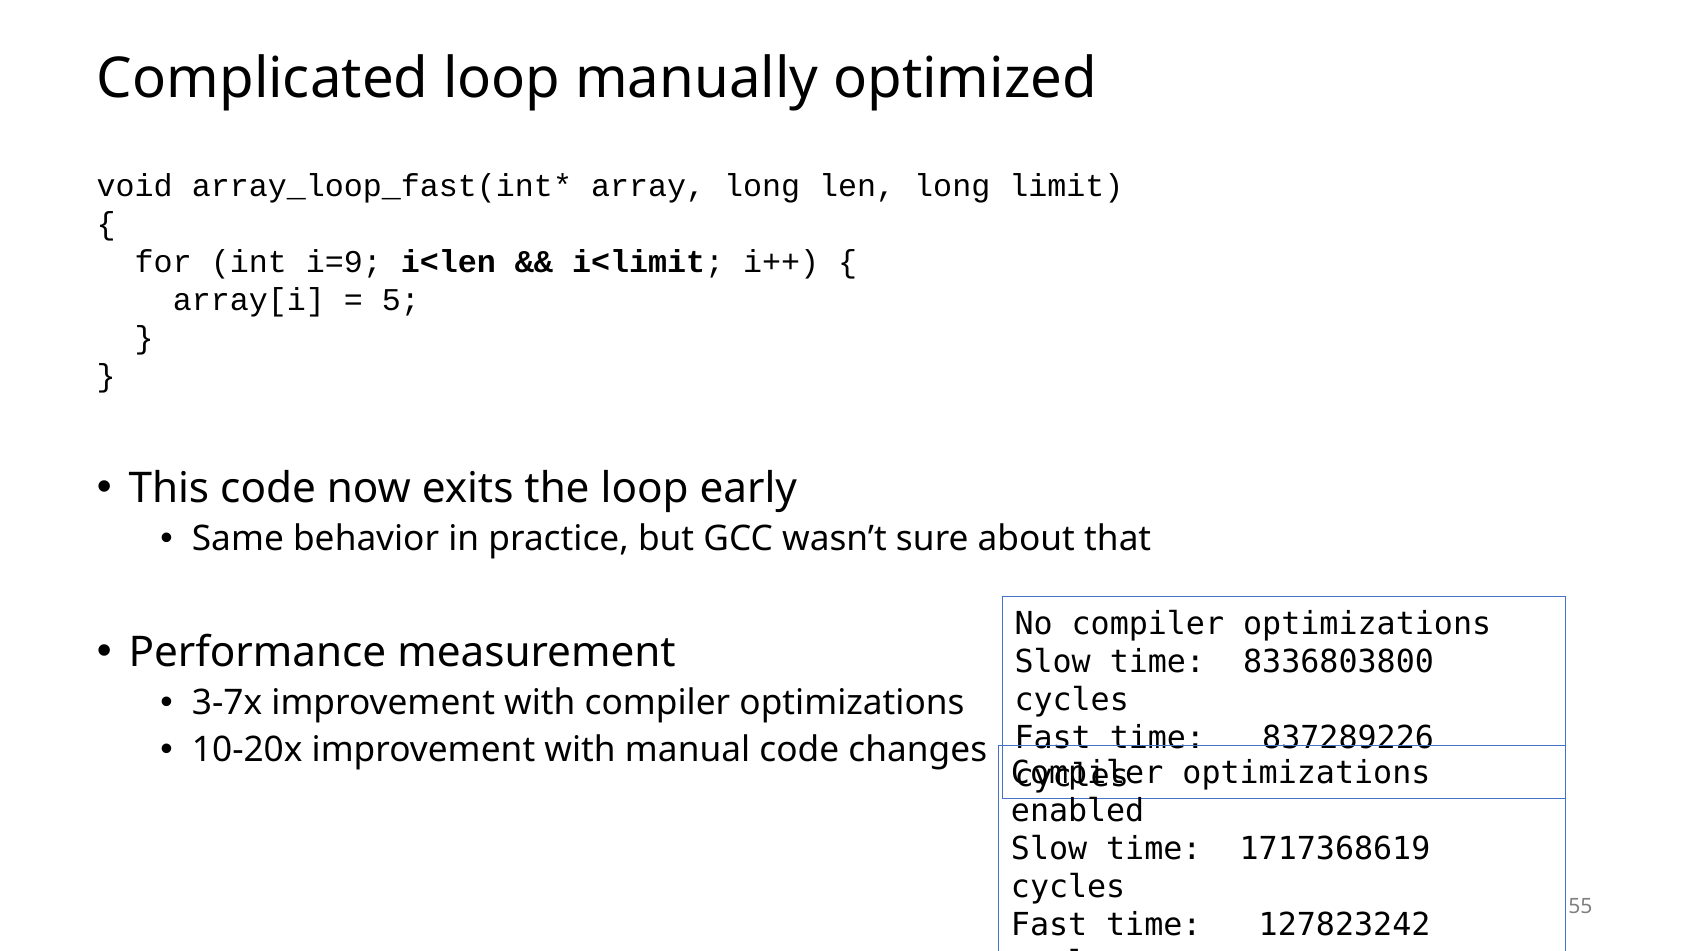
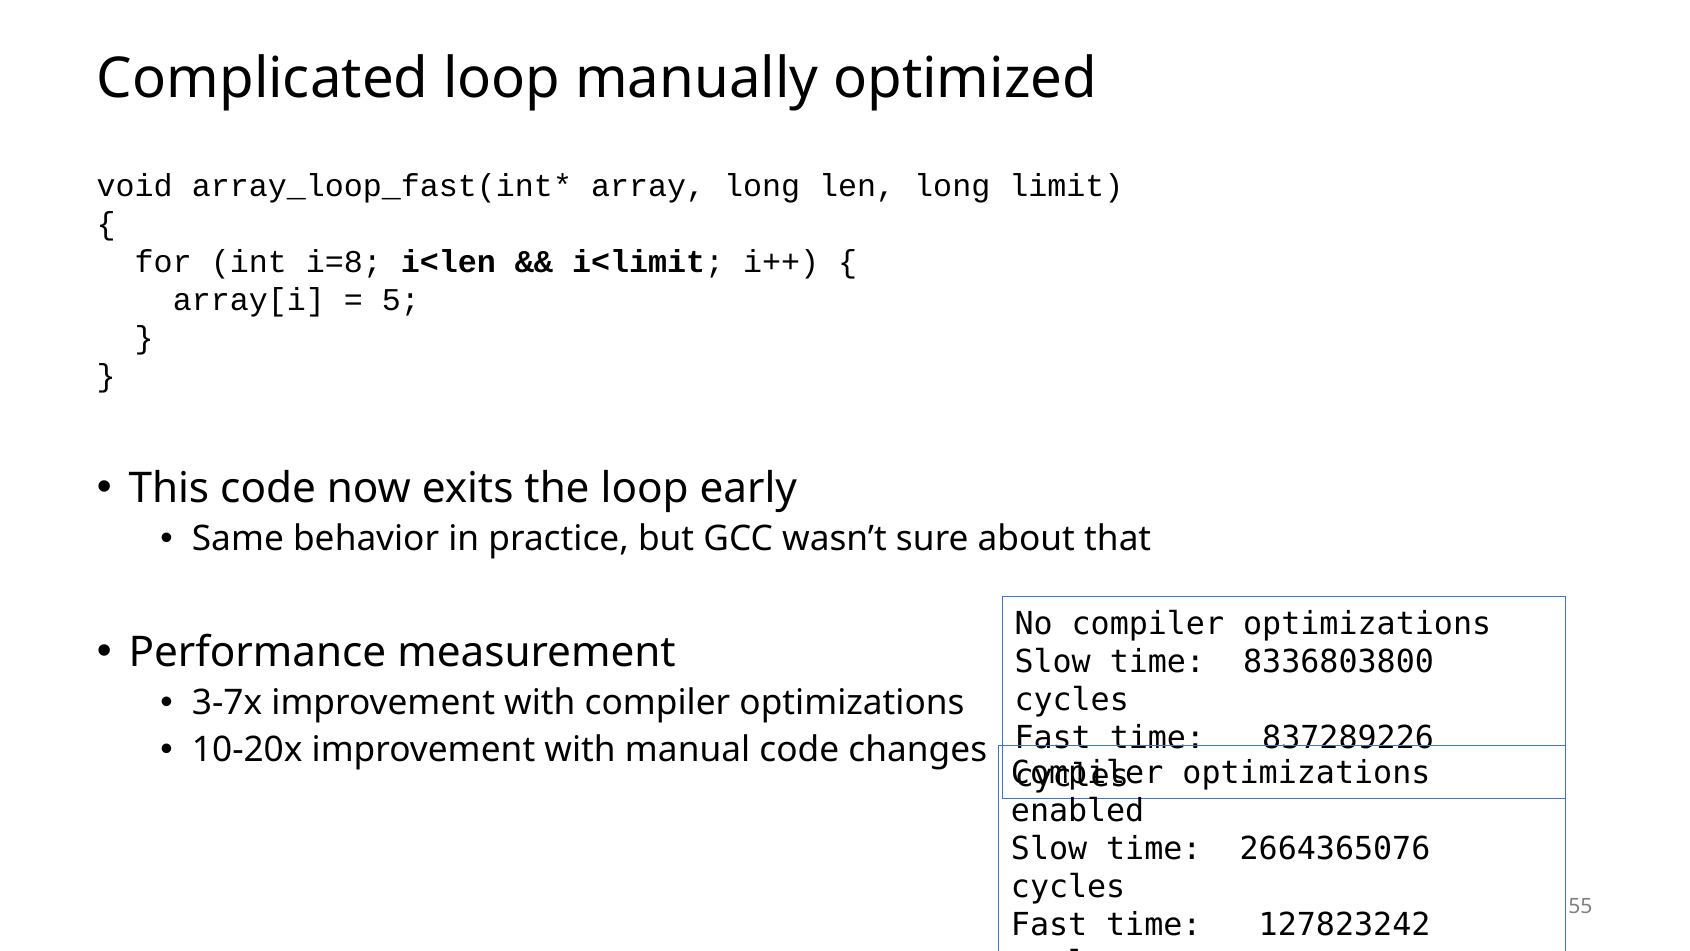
i=9: i=9 -> i=8 (344, 262)
1717368619: 1717368619 -> 2664365076 (1335, 848)
